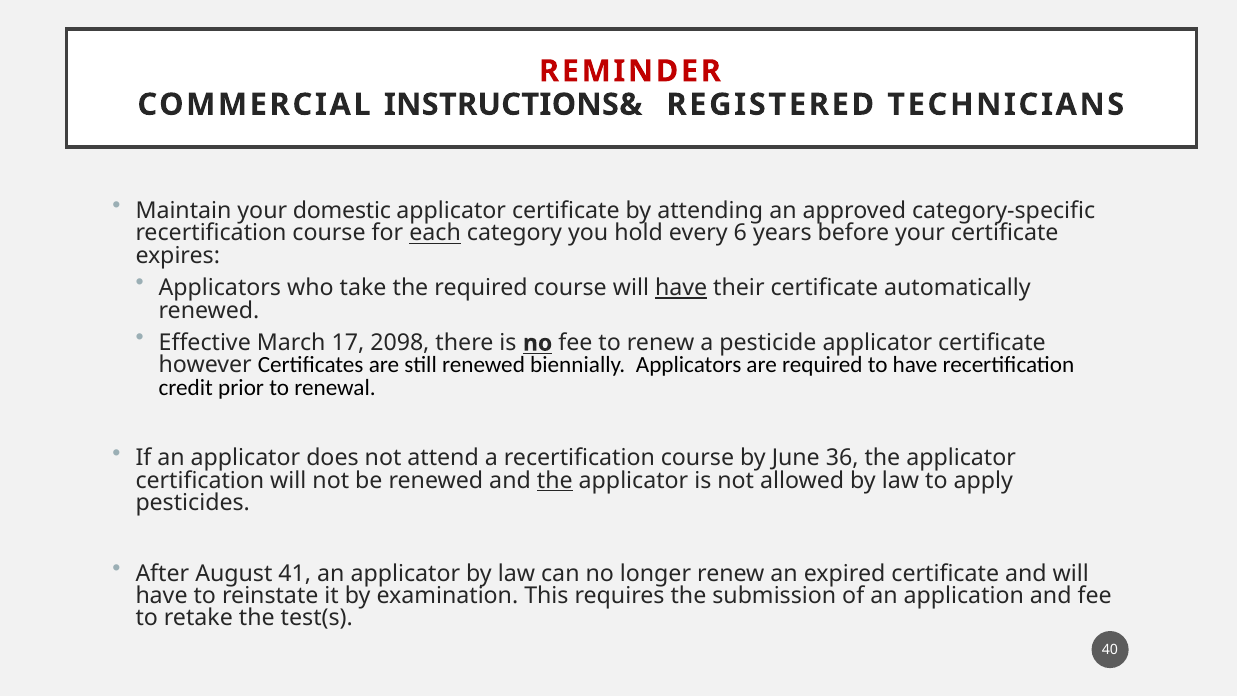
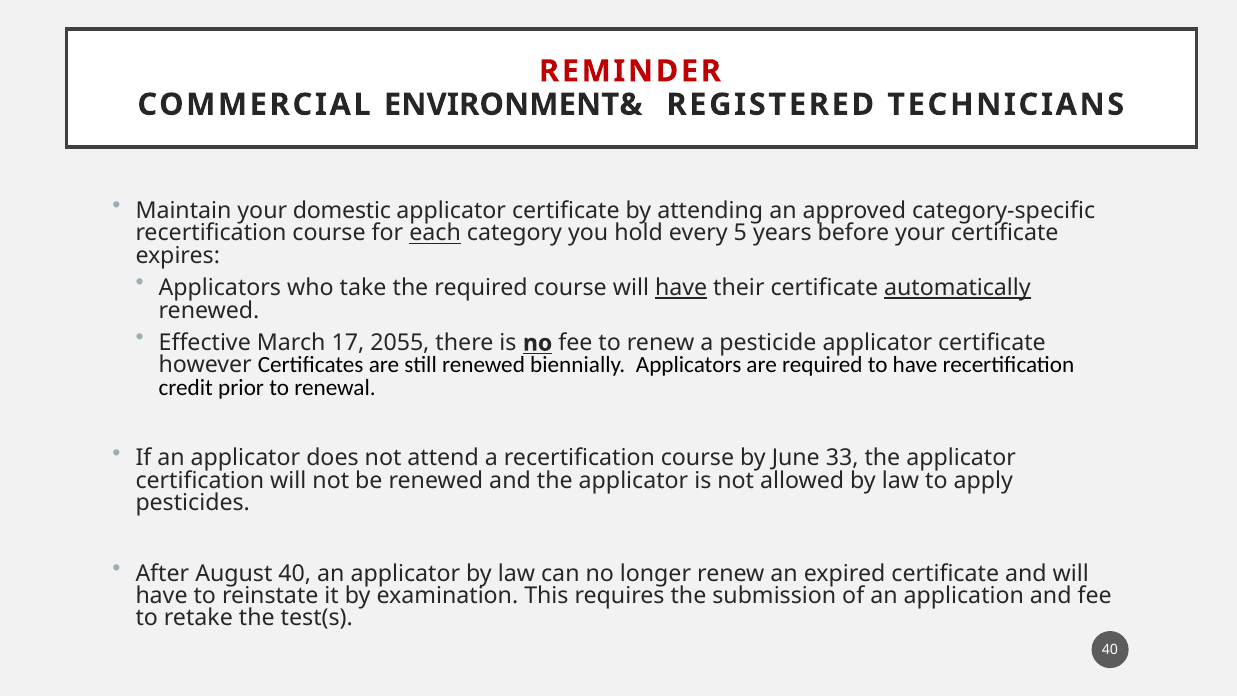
INSTRUCTIONS&: INSTRUCTIONS& -> ENVIRONMENT& (513, 105)
6: 6 -> 5 (740, 233)
automatically underline: none -> present (957, 288)
2098: 2098 -> 2055 (400, 343)
36: 36 -> 33 (842, 458)
the underline: present -> none (555, 480)
August 41: 41 -> 40 (295, 573)
